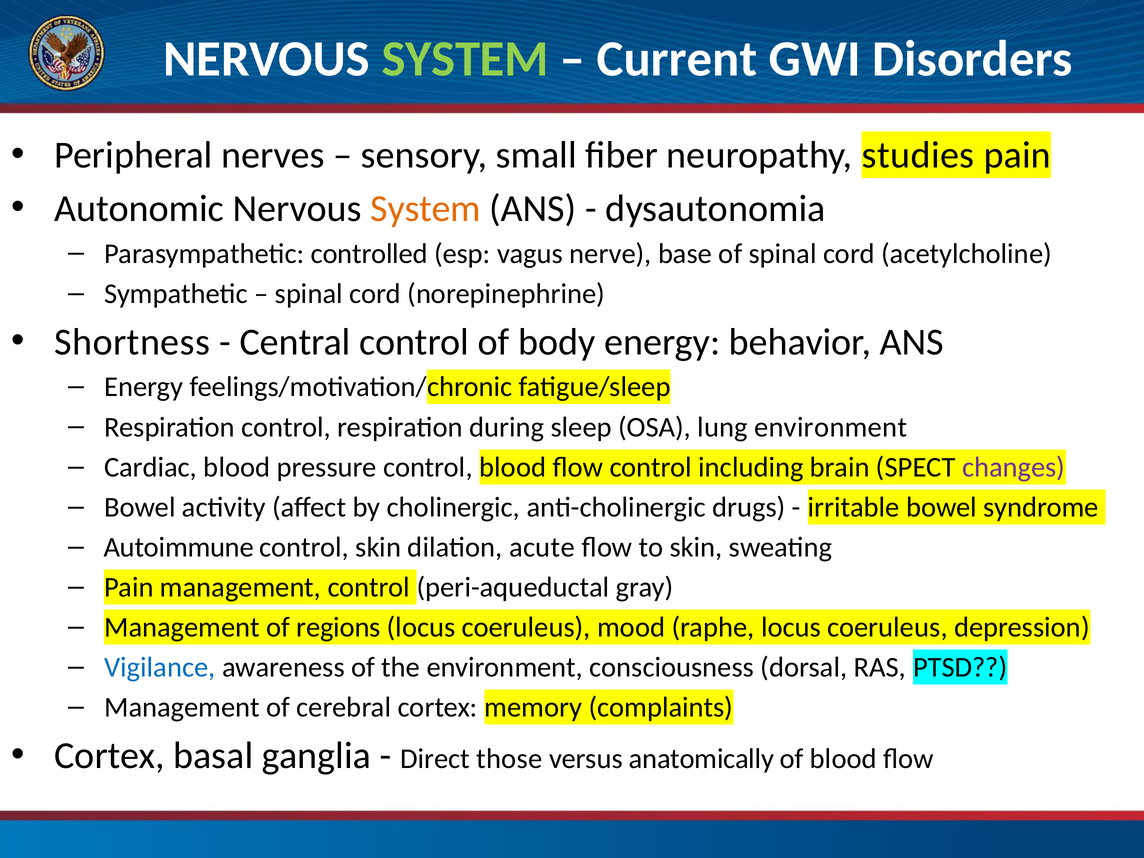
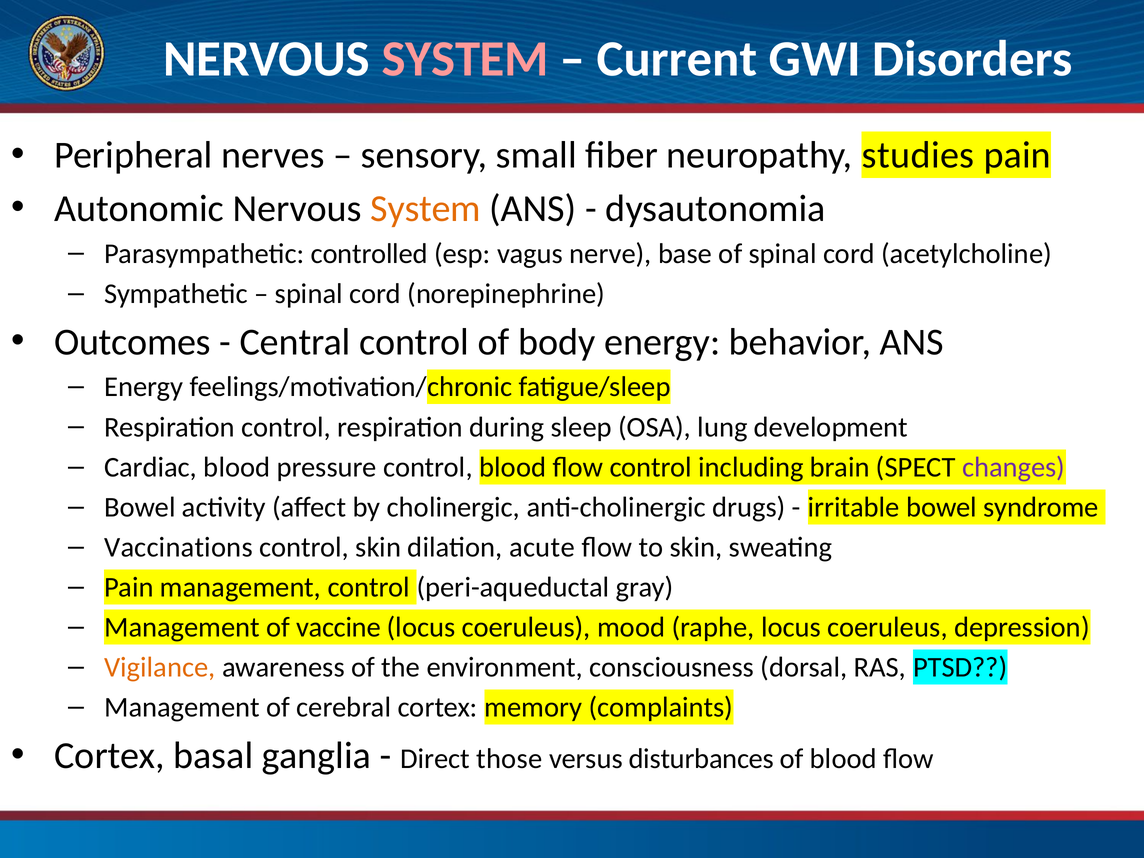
SYSTEM colour: light green -> pink (465, 59)
Shortness: Shortness -> Outcomes (133, 342)
lung environment: environment -> development (831, 427)
Autoimmune: Autoimmune -> Vaccinations (179, 547)
regions: regions -> vaccine (339, 627)
Vigilance colour: blue -> orange (160, 667)
anatomically: anatomically -> disturbances (701, 759)
